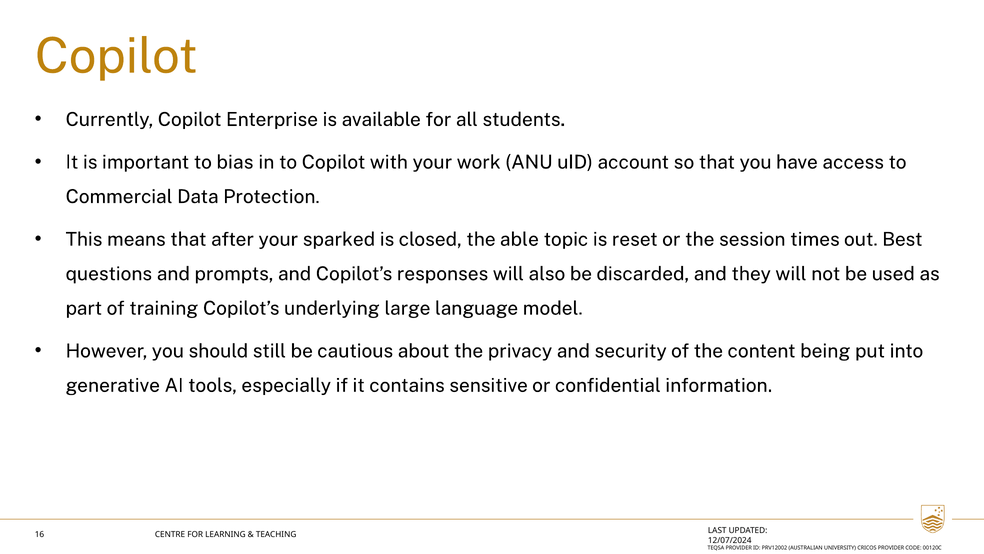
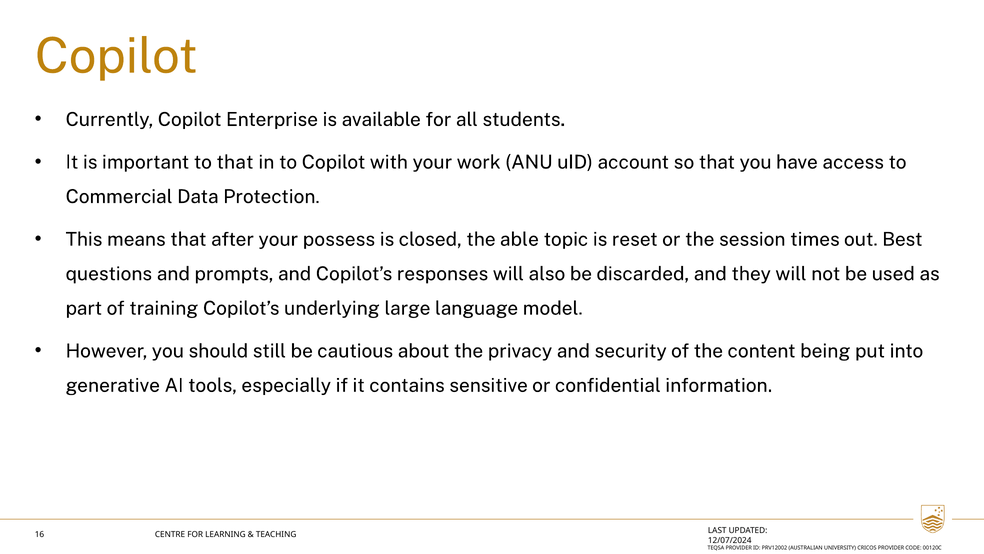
to bias: bias -> that (235, 162)
sparked: sparked -> possess (339, 239)
